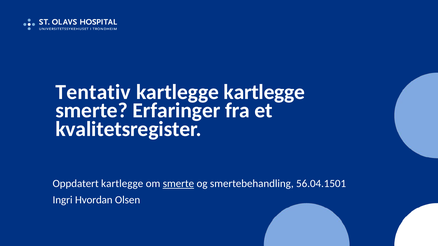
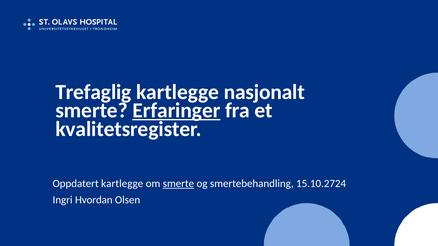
Tentativ: Tentativ -> Trefaglig (93, 92)
kartlegge kartlegge: kartlegge -> nasjonalt (264, 92)
Erfaringer underline: none -> present (176, 111)
56.04.1501: 56.04.1501 -> 15.10.2724 (321, 184)
